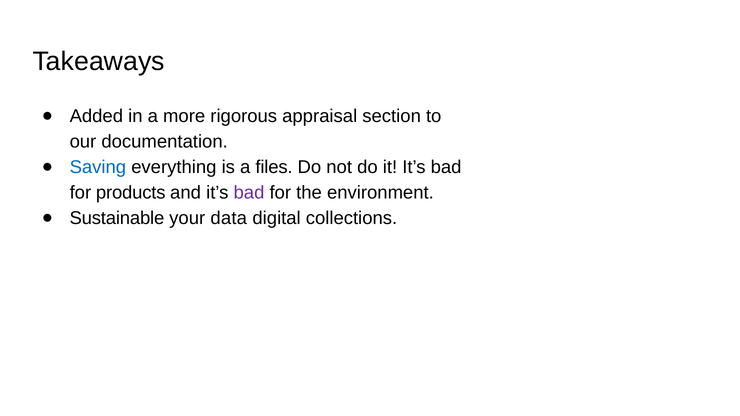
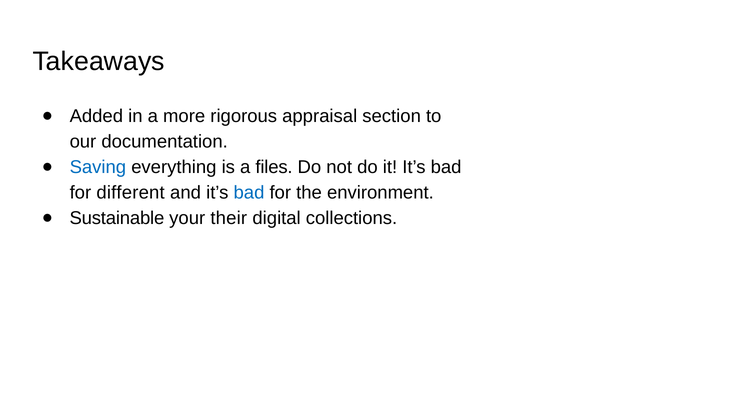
products: products -> different (131, 193)
bad colour: purple -> blue (249, 193)
data: data -> their (229, 218)
